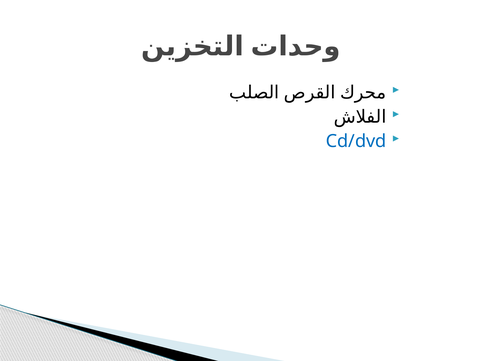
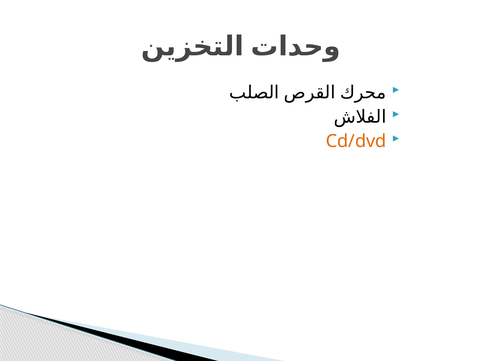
Cd/dvd colour: blue -> orange (356, 141)
